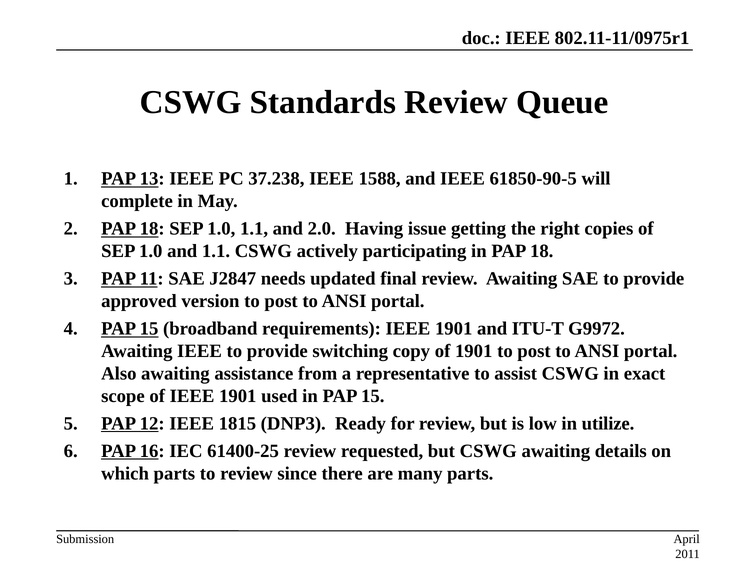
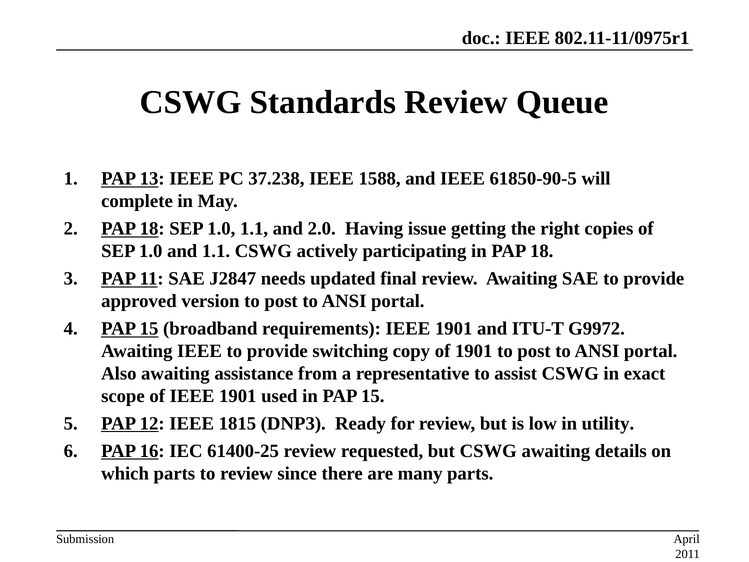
utilize: utilize -> utility (608, 423)
